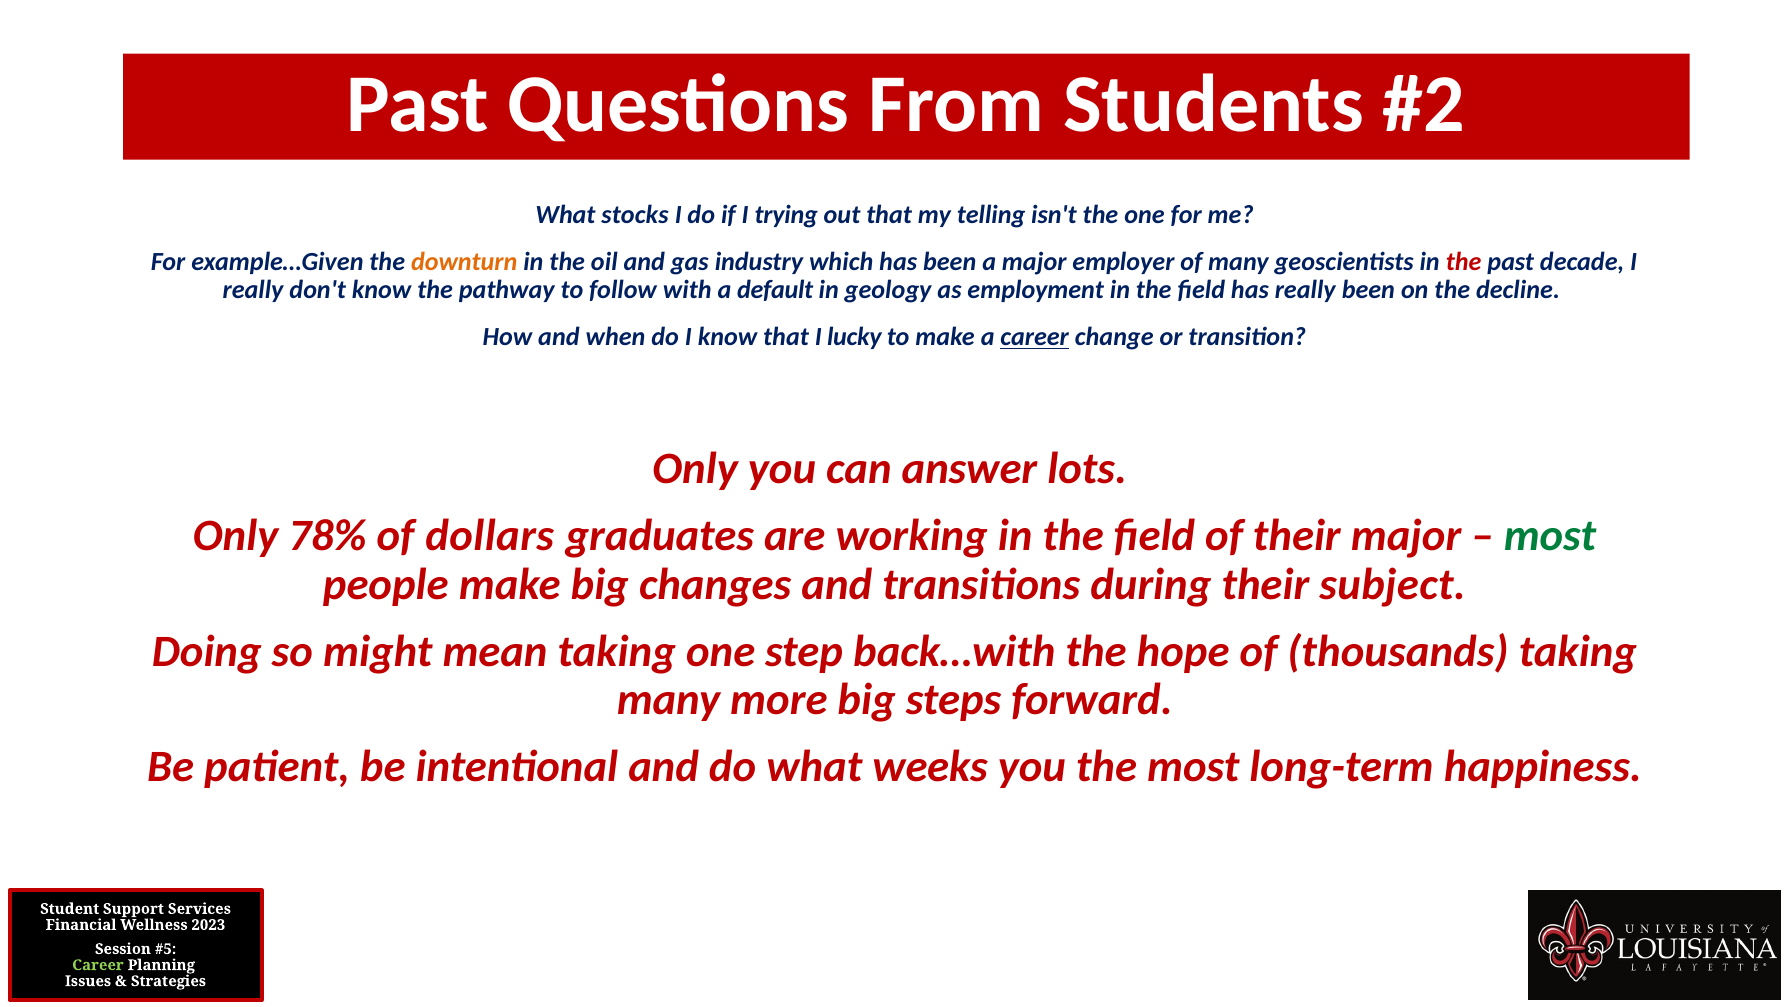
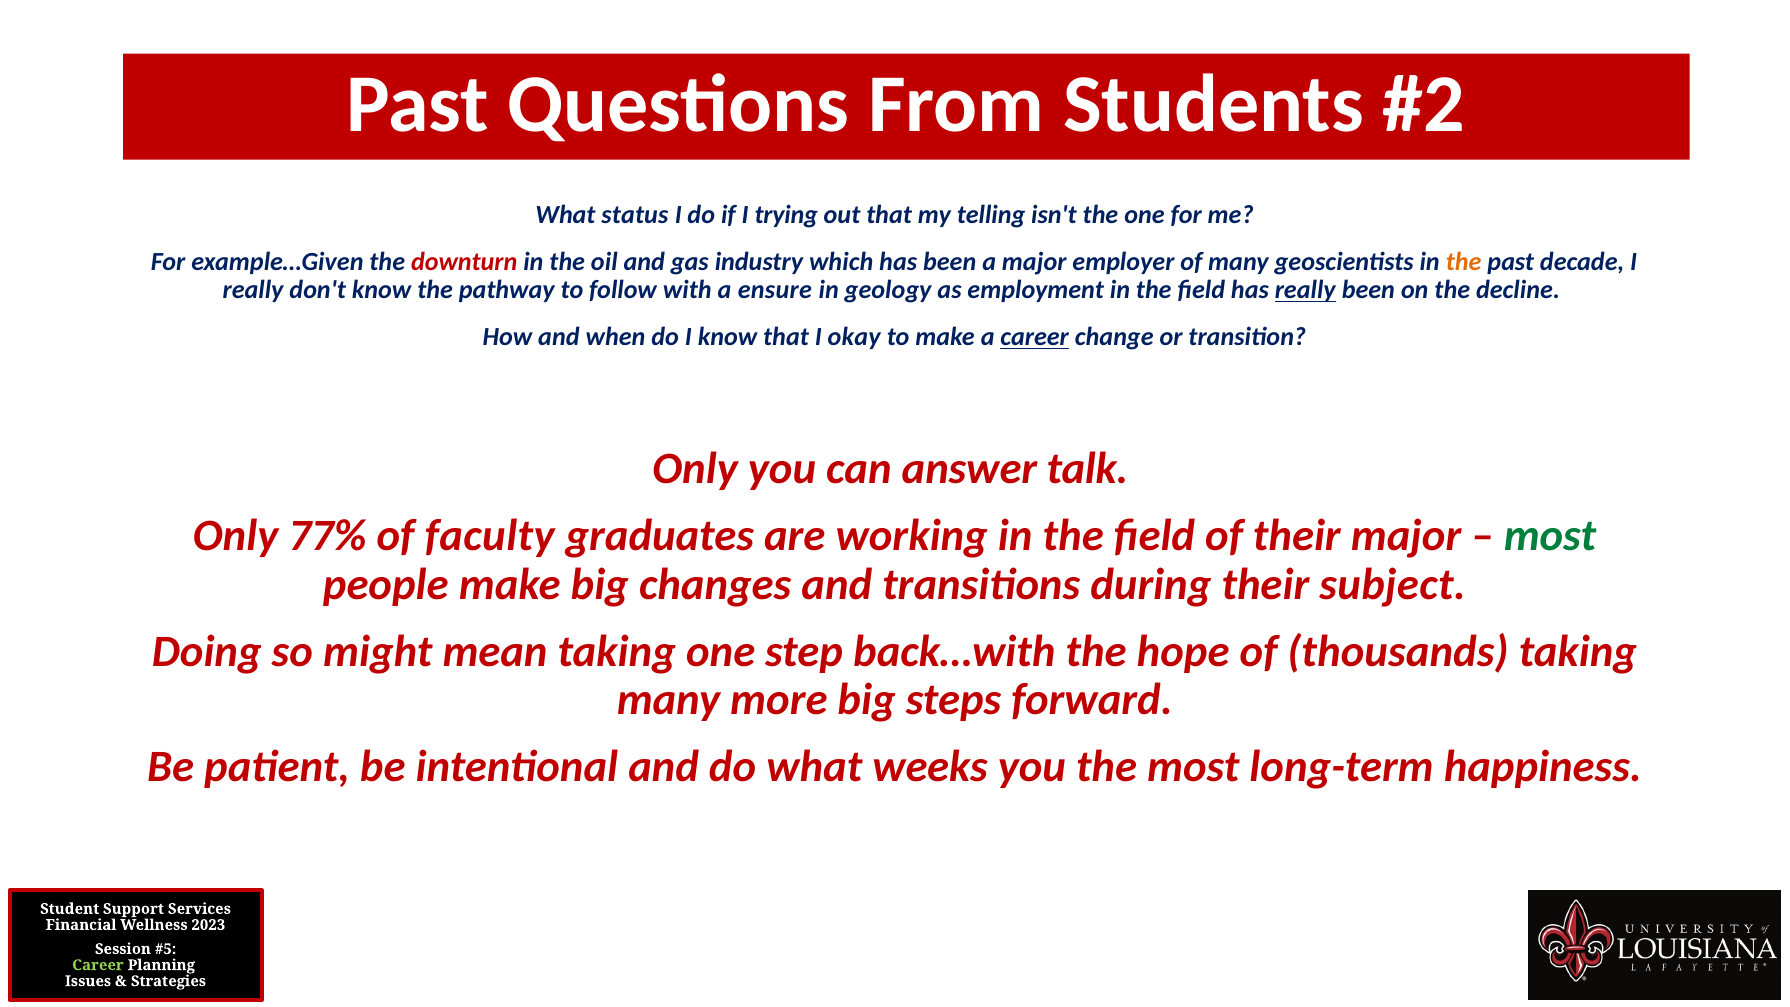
stocks: stocks -> status (635, 215)
downturn colour: orange -> red (464, 262)
the colour: red -> orange (1464, 262)
default: default -> ensure (775, 290)
really underline: none -> present (1305, 290)
lucky: lucky -> okay (854, 337)
lots: lots -> talk (1087, 469)
78%: 78% -> 77% (327, 536)
dollars: dollars -> faculty (490, 536)
